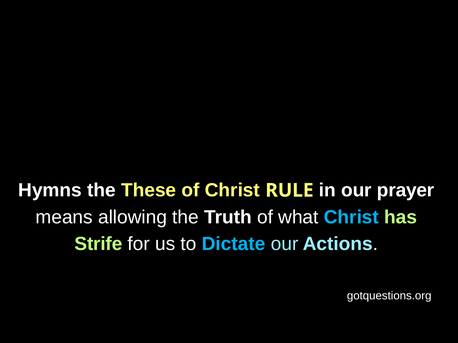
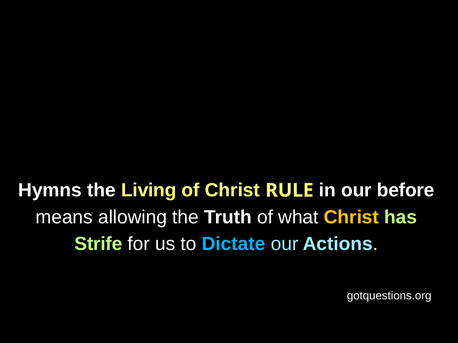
These: These -> Living (149, 191)
prayer: prayer -> before (406, 191)
Christ colour: light blue -> yellow (351, 217)
